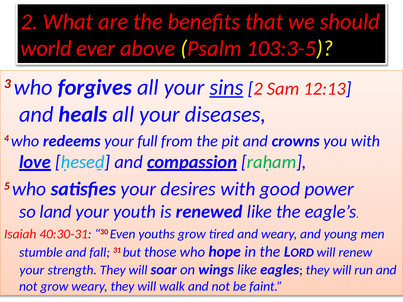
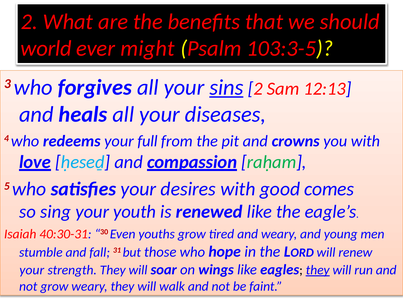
above: above -> might (148, 49)
power: power -> comes (329, 189)
land: land -> sing (56, 212)
they underline: none -> present (318, 270)
